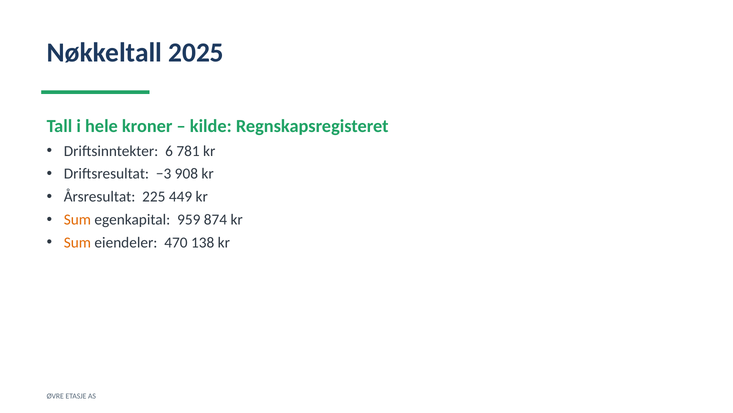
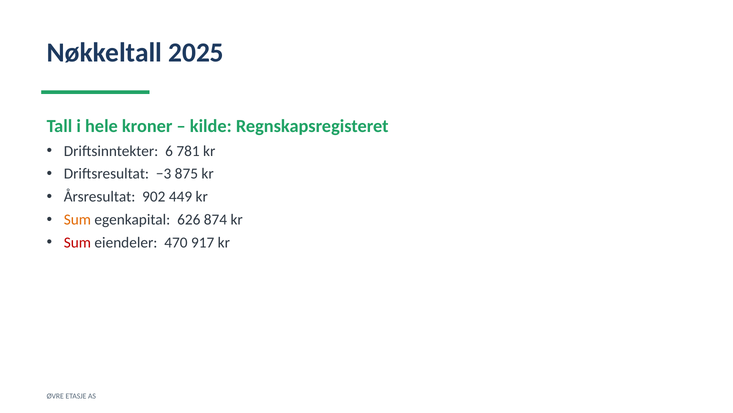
908: 908 -> 875 (186, 174)
225: 225 -> 902 (154, 197)
959: 959 -> 626 (189, 219)
Sum colour: orange -> red (77, 242)
138: 138 -> 917 (203, 242)
